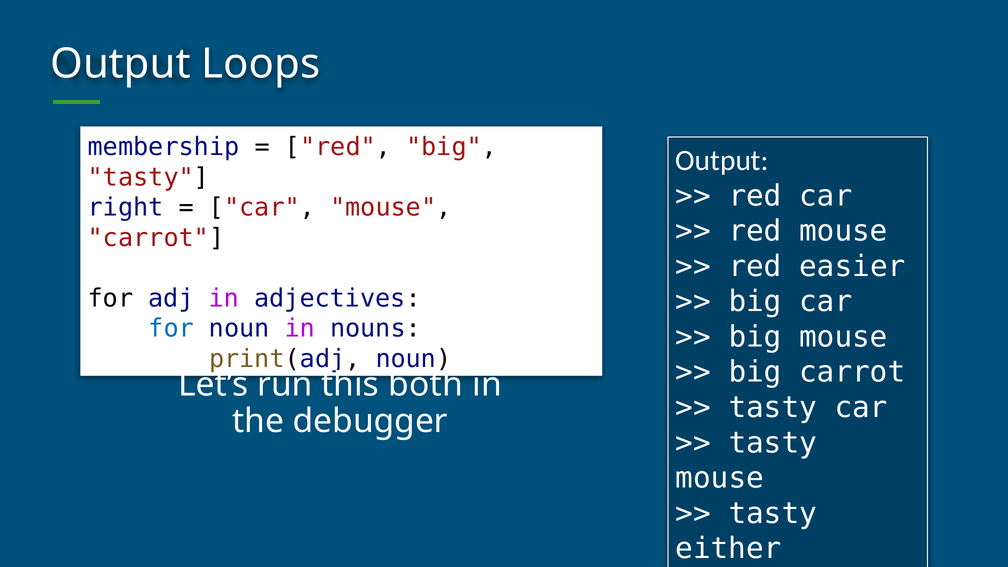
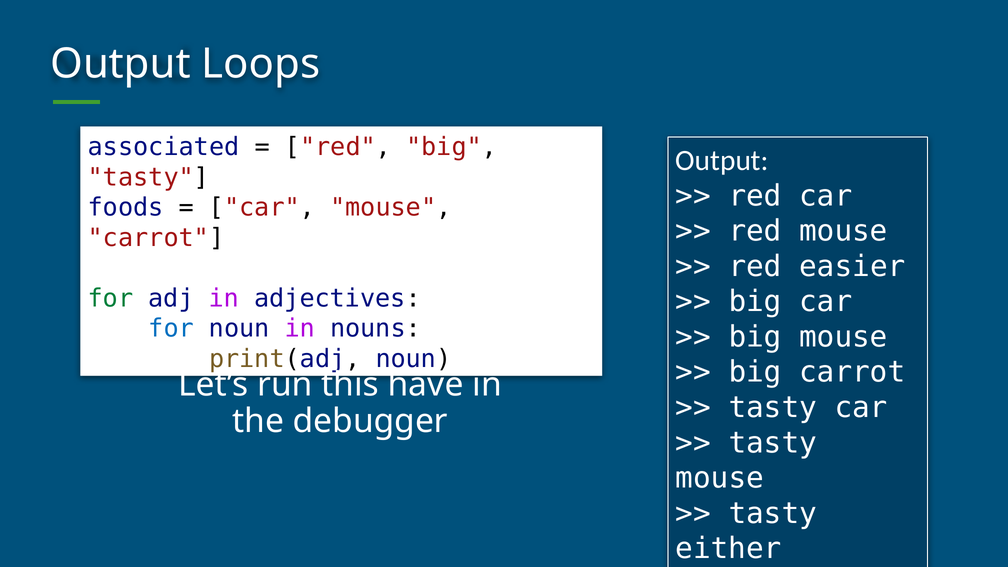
membership: membership -> associated (164, 147)
right: right -> foods (126, 208)
for colour: black -> green (111, 298)
both: both -> have (426, 385)
